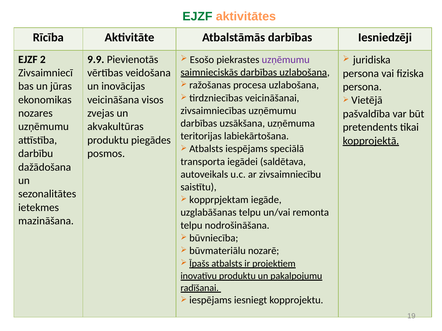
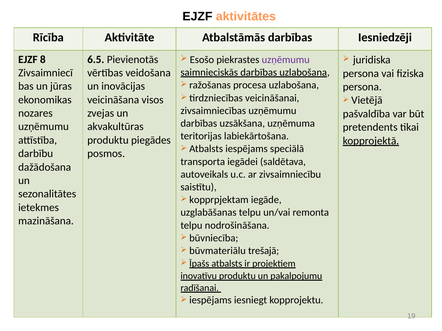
EJZF colour: green -> black (197, 16)
2: 2 -> 8 (43, 59)
9.9: 9.9 -> 6.5 (96, 59)
nozarē: nozarē -> trešajā (264, 251)
